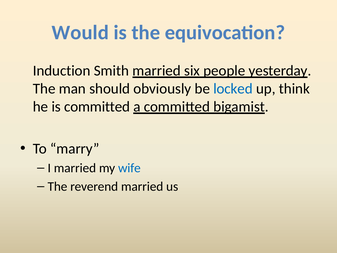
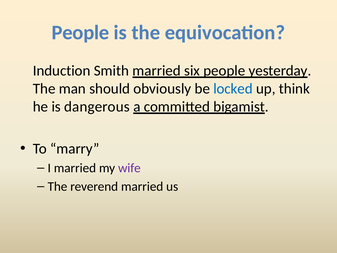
Would: Would -> People (80, 33)
is committed: committed -> dangerous (97, 107)
wife colour: blue -> purple (129, 168)
